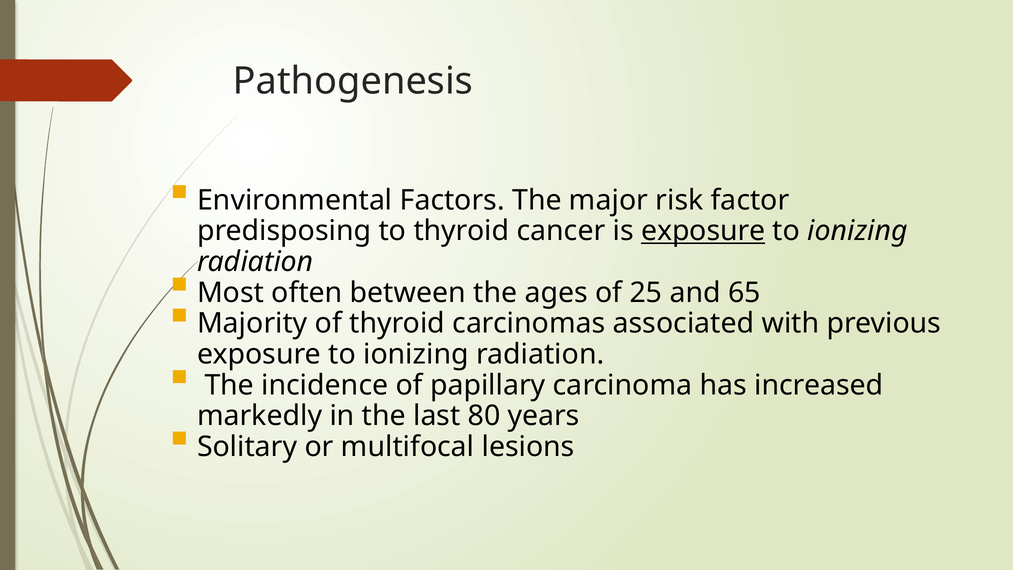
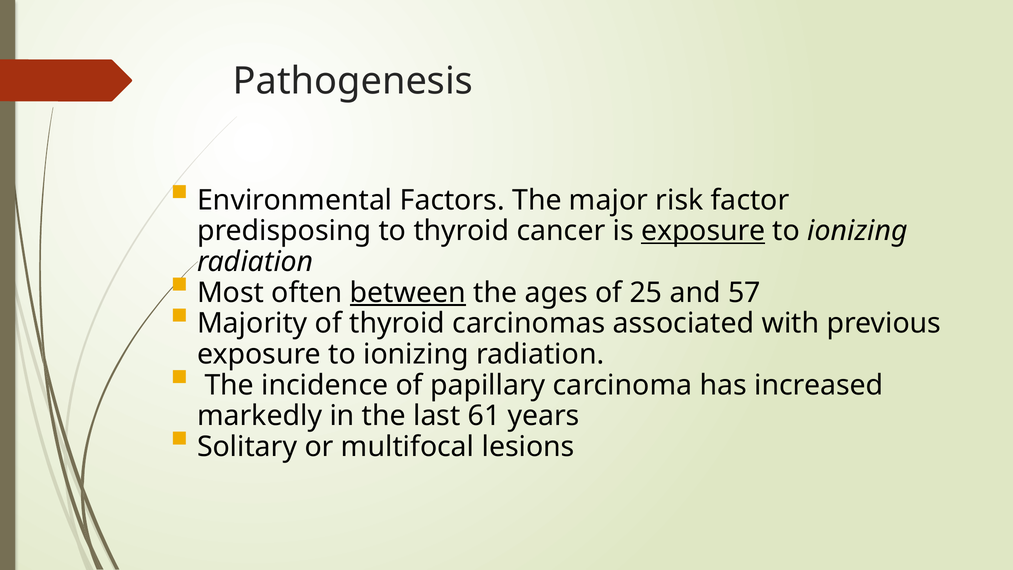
between underline: none -> present (408, 293)
65: 65 -> 57 (744, 293)
80: 80 -> 61 (484, 416)
